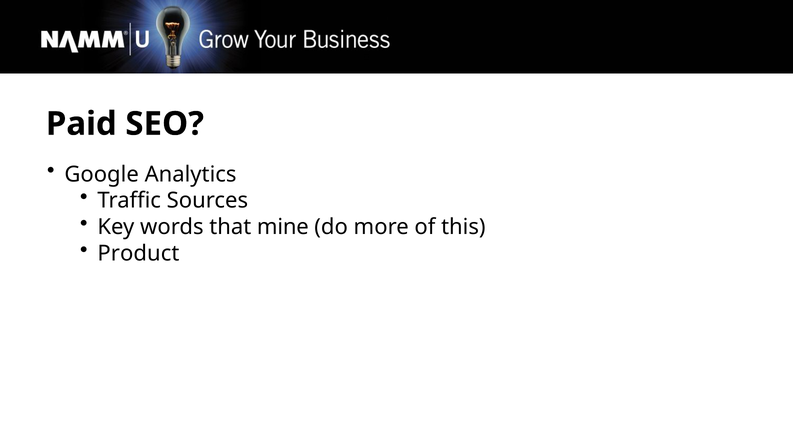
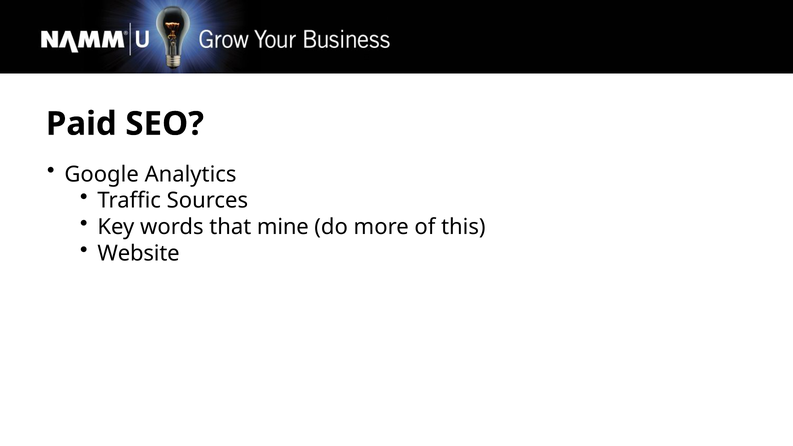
Product: Product -> Website (139, 254)
